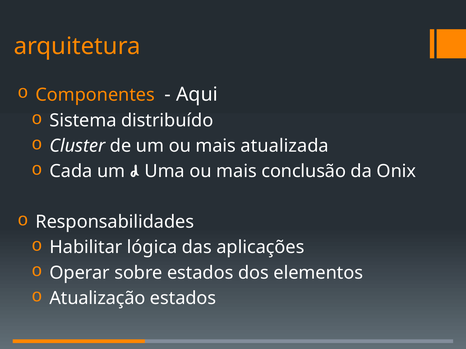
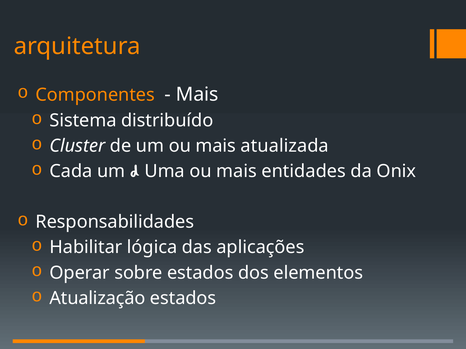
Aqui: Aqui -> Mais (197, 95)
conclusão: conclusão -> entidades (304, 172)
